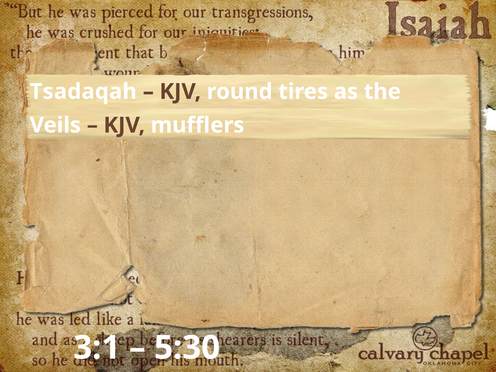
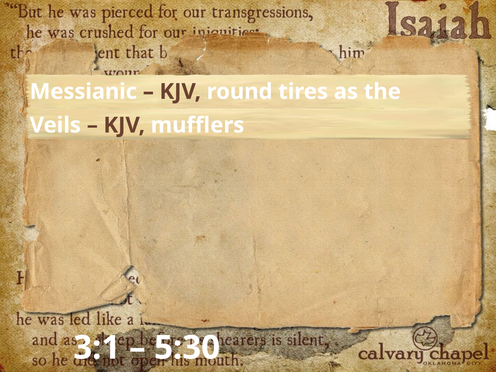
Tsadaqah: Tsadaqah -> Messianic (83, 92)
